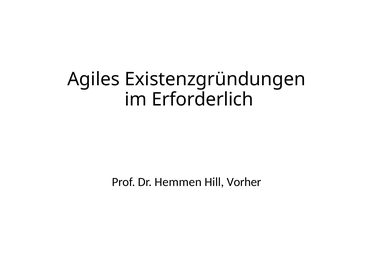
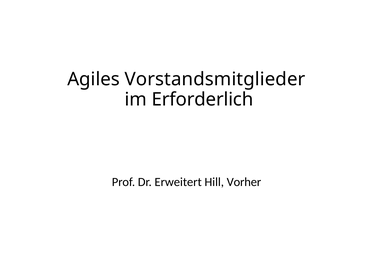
Existenzgründungen: Existenzgründungen -> Vorstandsmitglieder (215, 79)
Hemmen: Hemmen -> Erweitert (178, 182)
